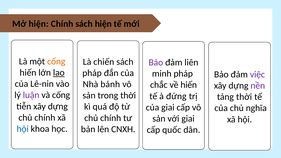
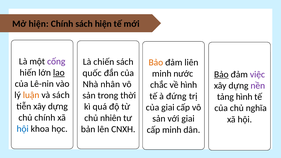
cống colour: orange -> purple (56, 61)
Bảo colour: purple -> orange (156, 62)
pháp: pháp -> quốc (92, 73)
minh pháp: pháp -> nước (183, 74)
Bảo underline: none -> present (221, 74)
bánh: bánh -> nhân (110, 84)
về hiến: hiến -> hình (189, 85)
luận colour: purple -> orange (31, 95)
và cống: cống -> sách (61, 95)
tảng thời: thời -> hình (244, 97)
chính: chính -> nhiên (111, 118)
cấp quốc: quốc -> minh (172, 130)
